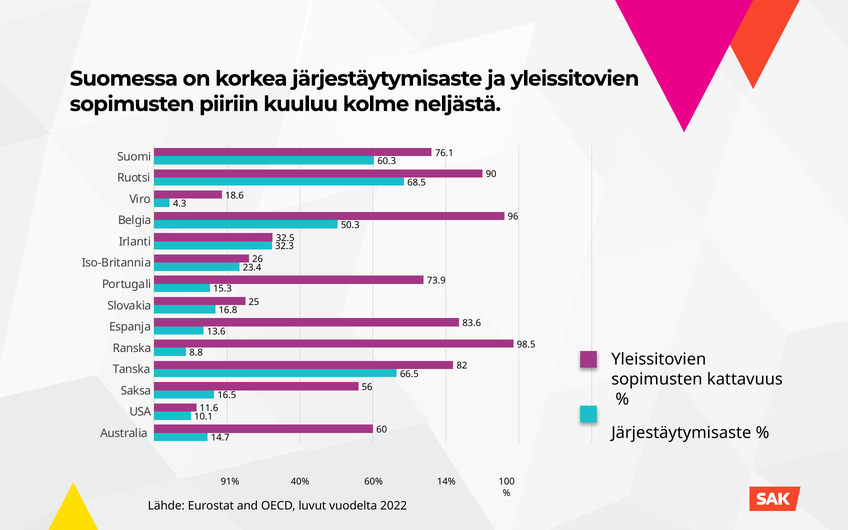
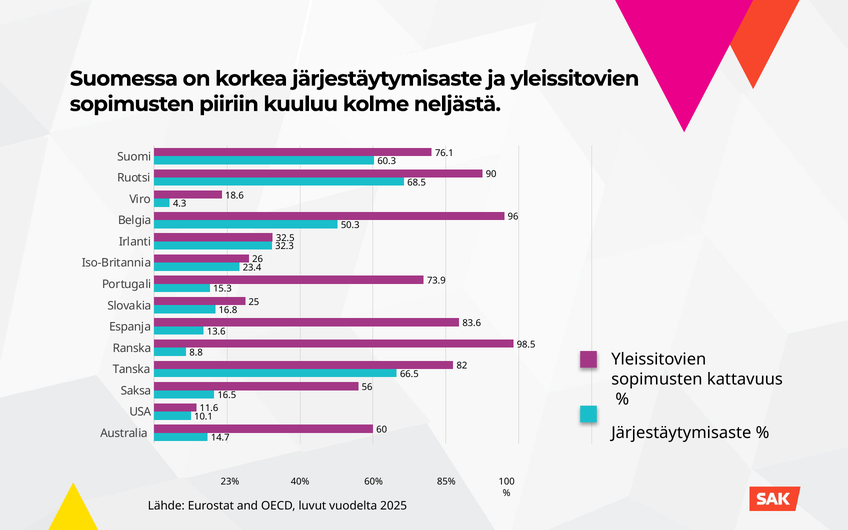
91%: 91% -> 23% (230, 482)
14%: 14% -> 85% (446, 482)
2022: 2022 -> 2025 (394, 506)
